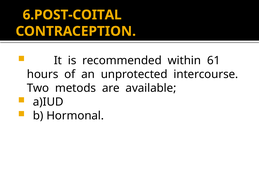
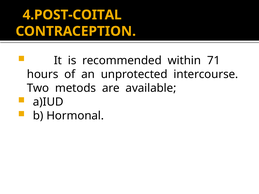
6.POST-COITAL: 6.POST-COITAL -> 4.POST-COITAL (72, 15)
61: 61 -> 71 (214, 61)
